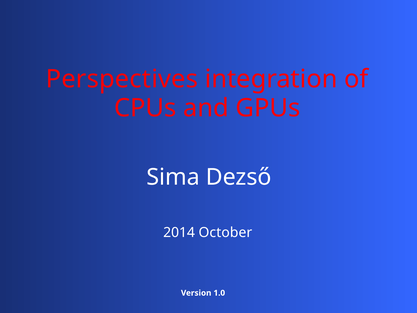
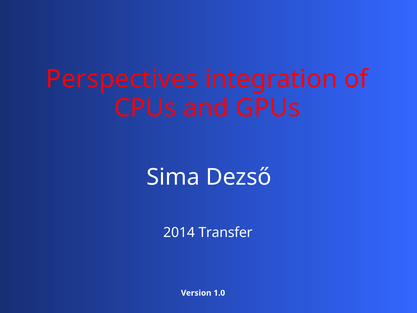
October: October -> Transfer (225, 232)
